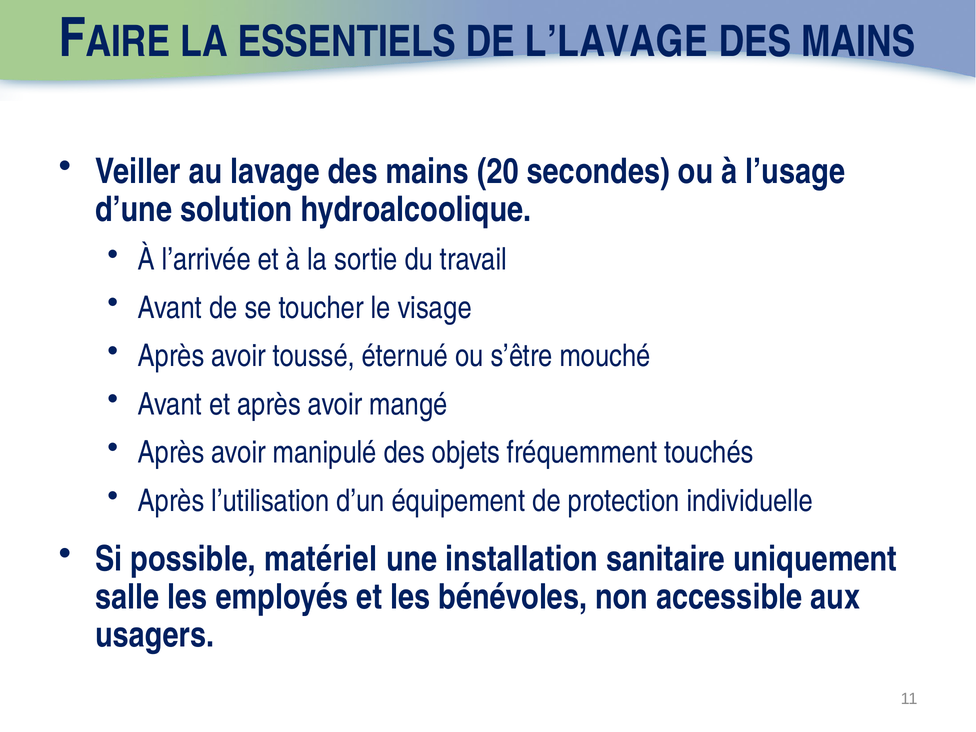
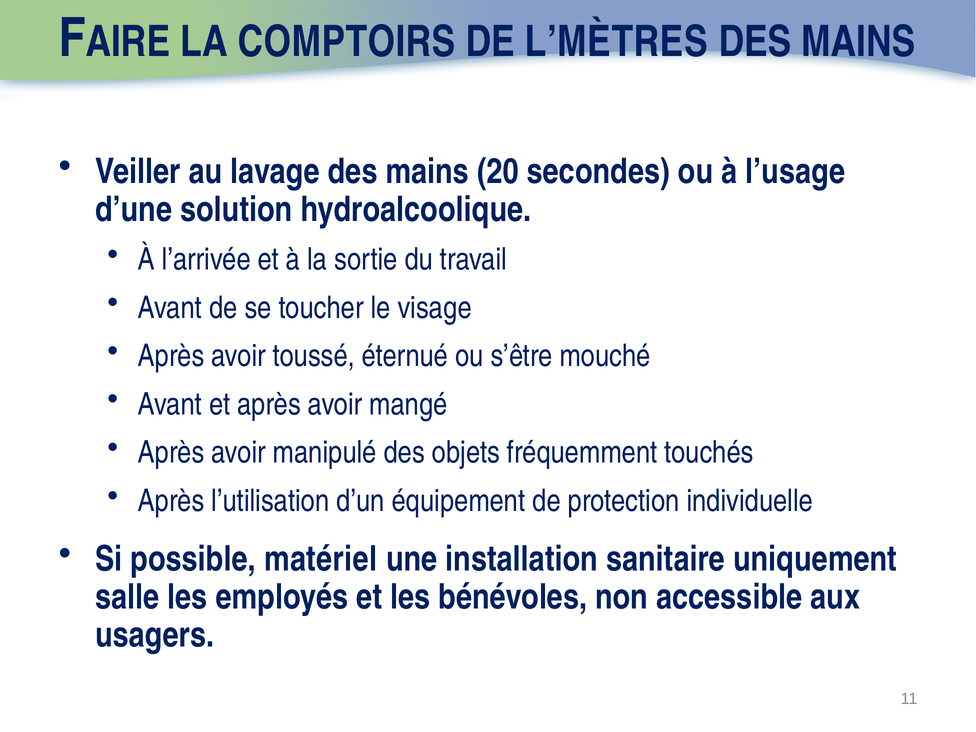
ESSENTIELS: ESSENTIELS -> COMPTOIRS (347, 42)
L’LAVAGE: L’LAVAGE -> L’MÈTRES (616, 42)
